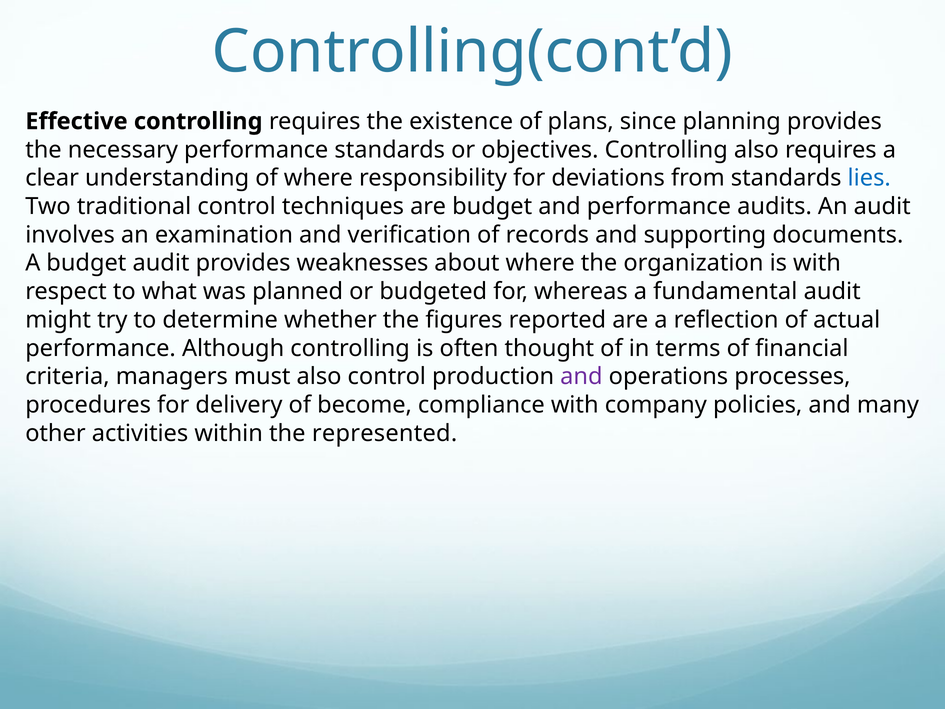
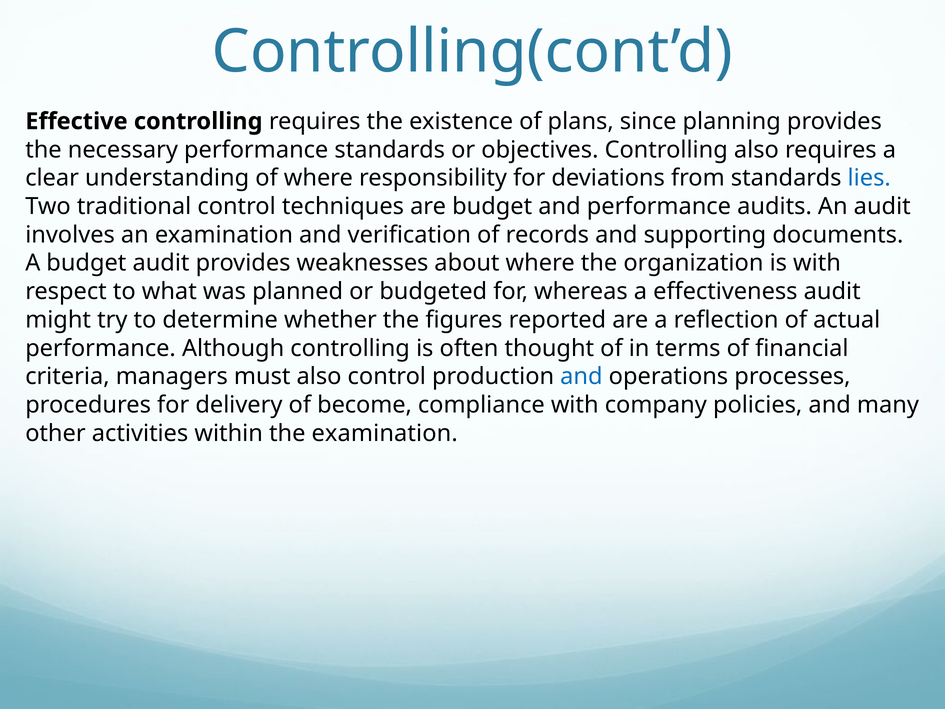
fundamental: fundamental -> effectiveness (725, 291)
and colour: purple -> blue (581, 376)
the represented: represented -> examination (385, 433)
